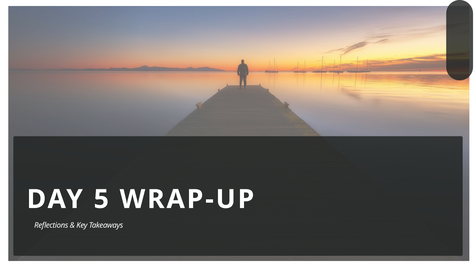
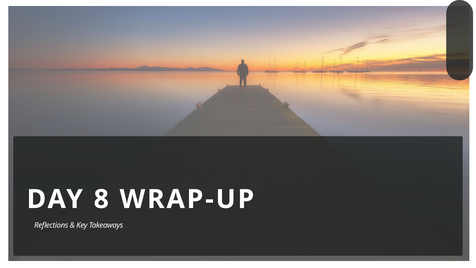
5: 5 -> 8 (101, 199)
